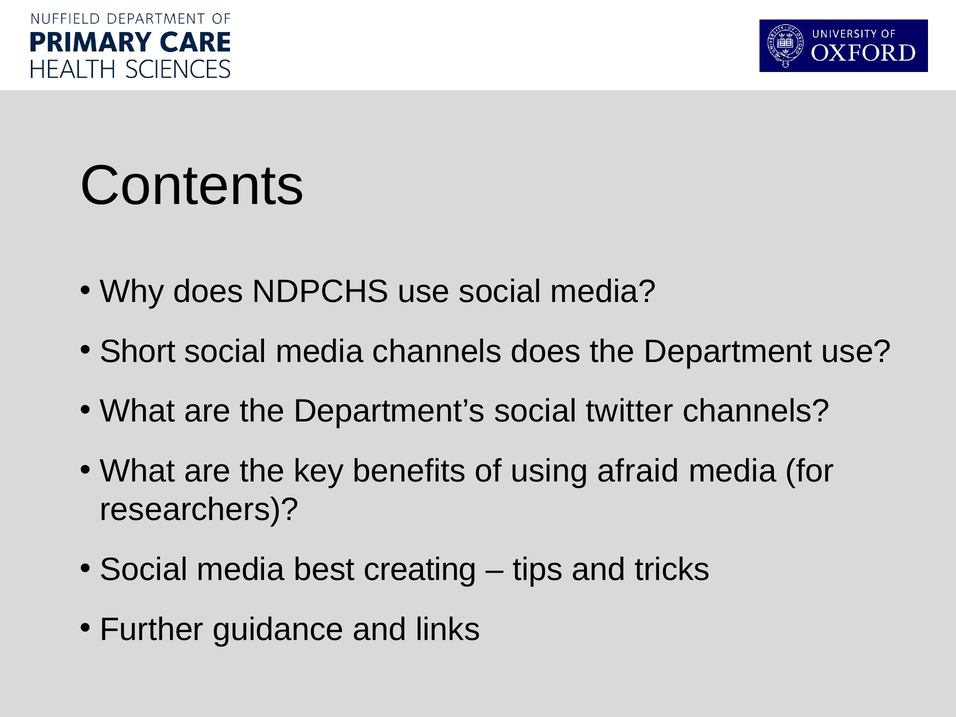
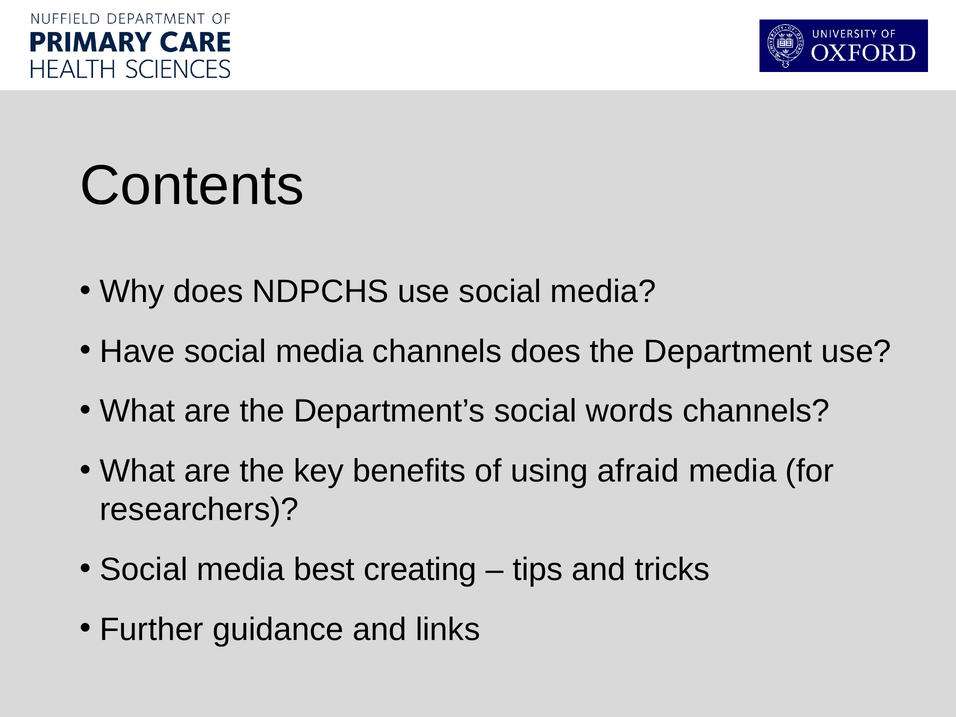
Short: Short -> Have (137, 352)
twitter: twitter -> words (629, 411)
